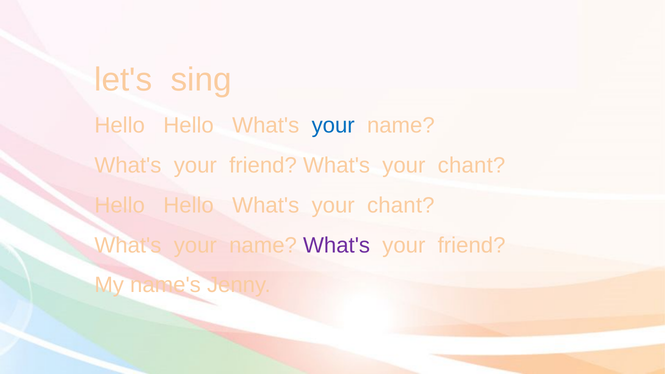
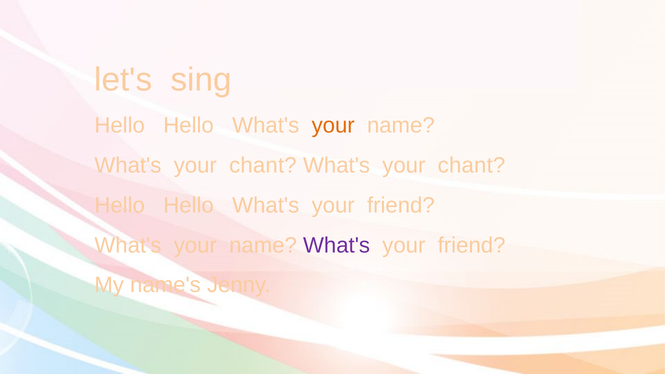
your colour: blue -> orange (333, 126)
friend: friend -> chant (263, 165)
Hello What's your chant: chant -> friend (401, 205)
